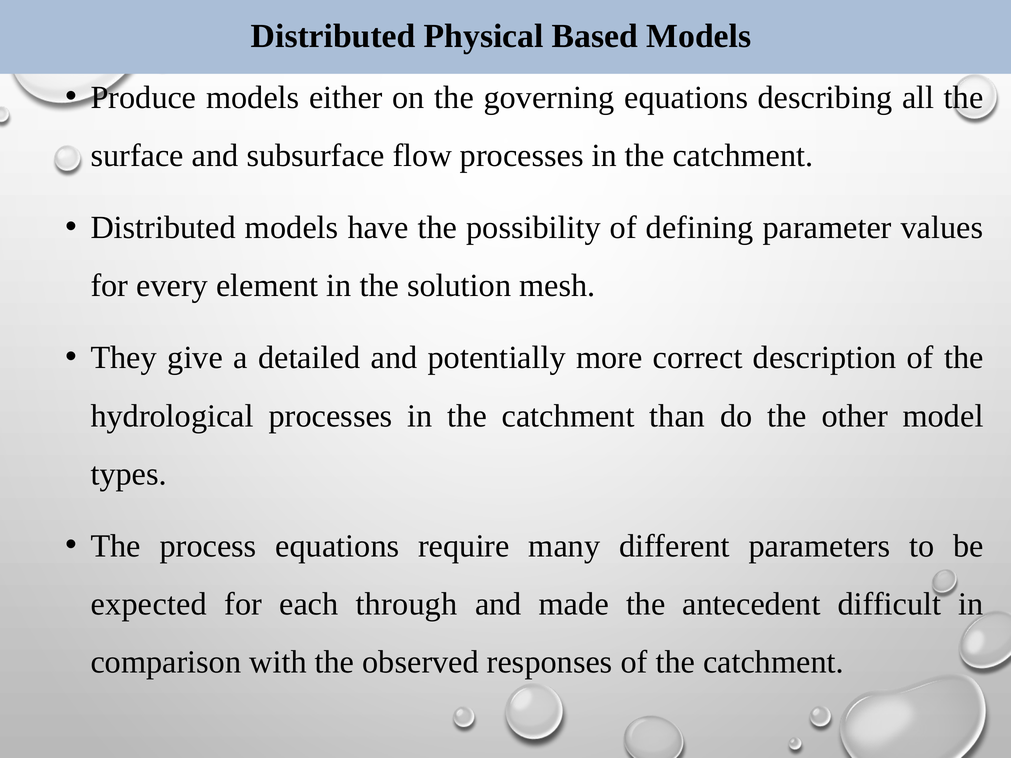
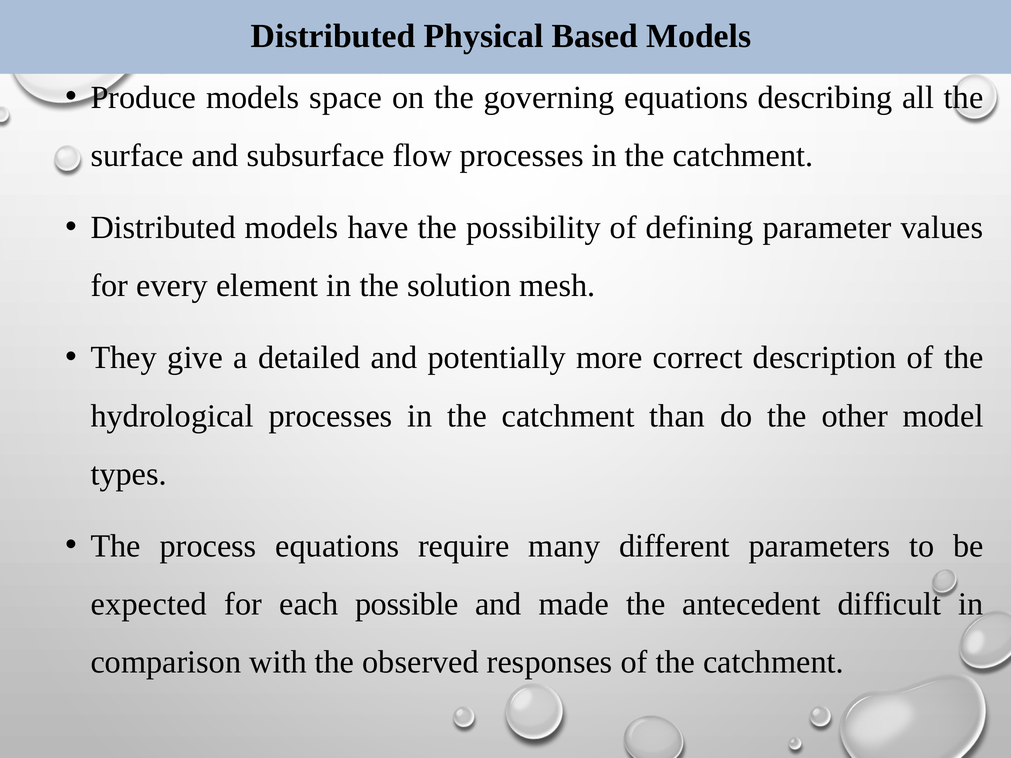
either: either -> space (346, 98)
through: through -> possible (407, 604)
